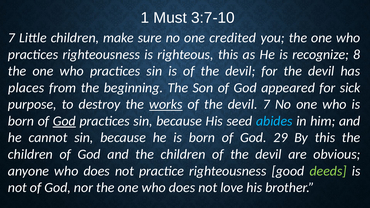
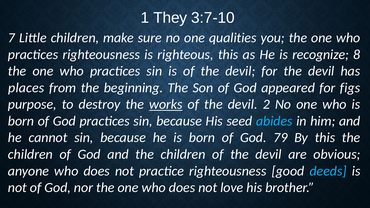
Must: Must -> They (170, 18)
credited: credited -> qualities (233, 38)
sick: sick -> figs (350, 88)
devil 7: 7 -> 2 (266, 104)
God underline: present -> none (64, 121)
29: 29 -> 79 (281, 138)
deeds colour: light green -> light blue (328, 171)
